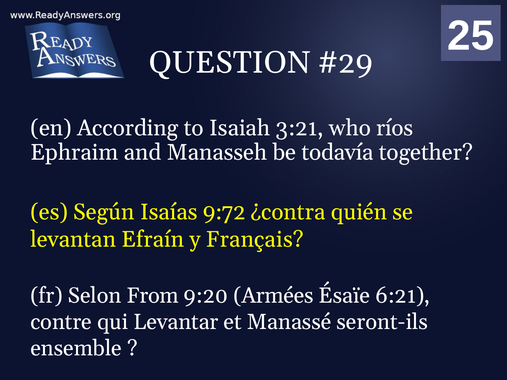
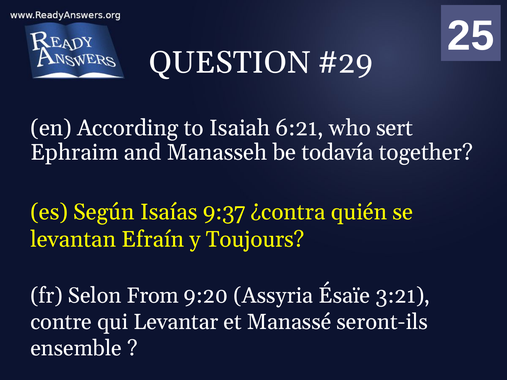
3:21: 3:21 -> 6:21 (300, 128)
ríos: ríos -> sert (395, 128)
9:72: 9:72 -> 9:37 (224, 212)
Français: Français -> Toujours (255, 239)
Armées: Armées -> Assyria (273, 296)
6:21: 6:21 -> 3:21 (403, 296)
